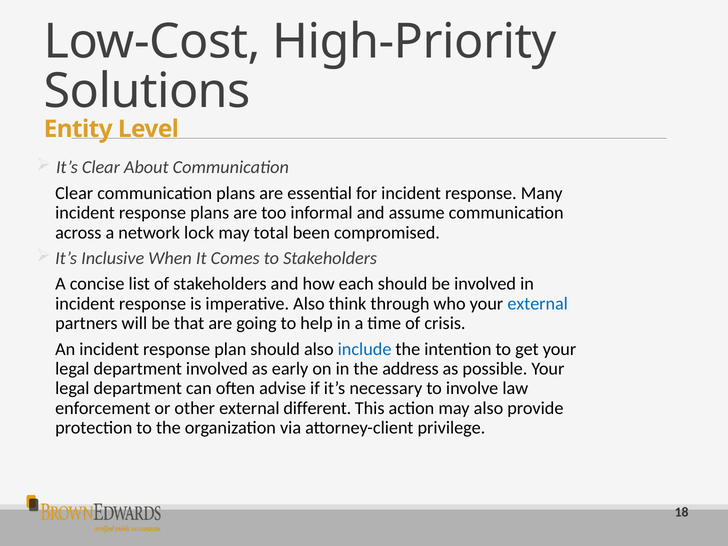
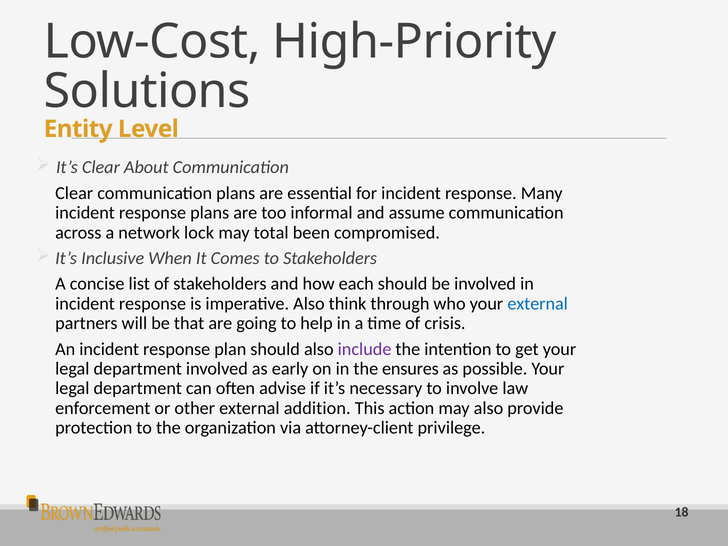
include colour: blue -> purple (365, 349)
address: address -> ensures (410, 369)
different: different -> addition (317, 408)
